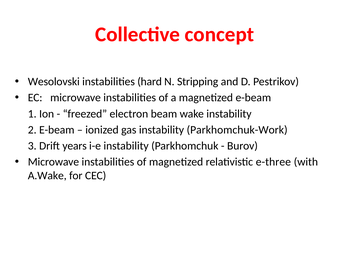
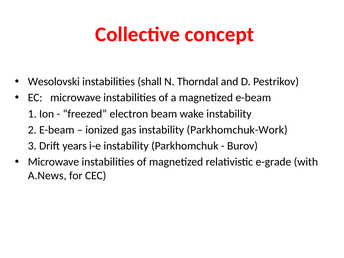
hard: hard -> shall (150, 82)
Stripping: Stripping -> Thorndal (198, 82)
e-three: e-three -> e-grade (273, 162)
A.Wake: A.Wake -> A.News (47, 176)
